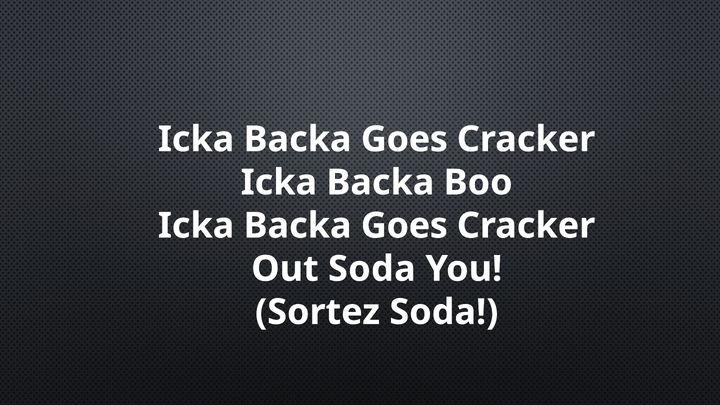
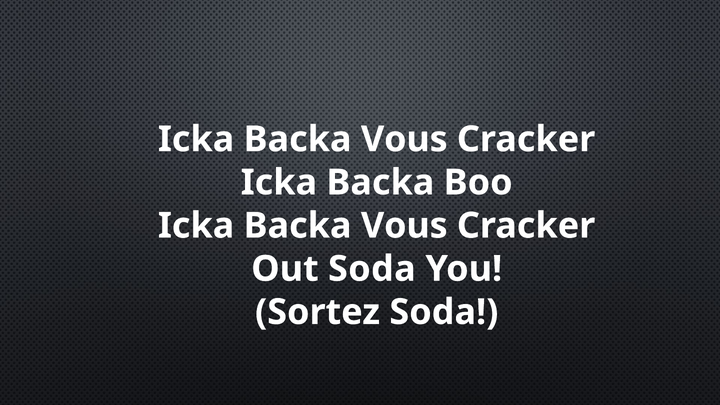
Goes: Goes -> Vous (404, 139)
Goes: Goes -> Vous (404, 226)
